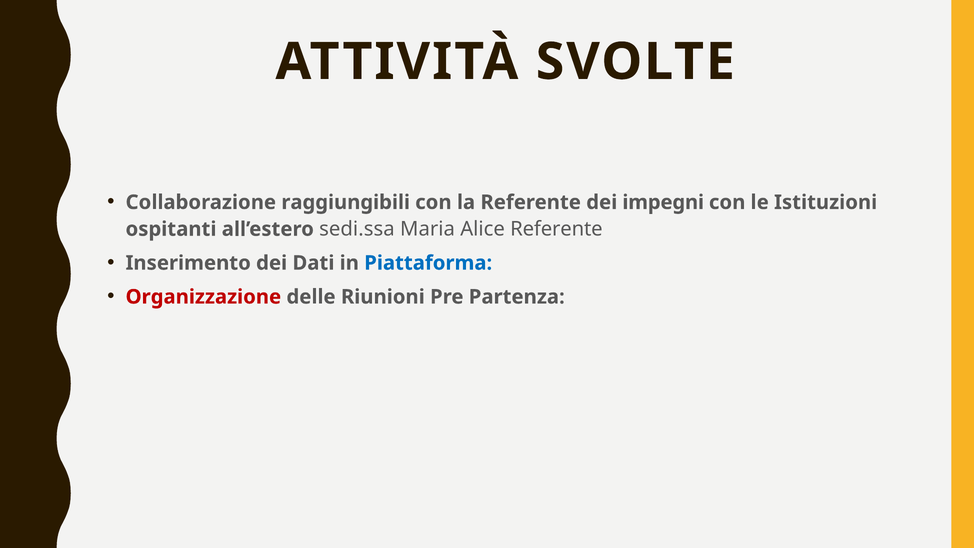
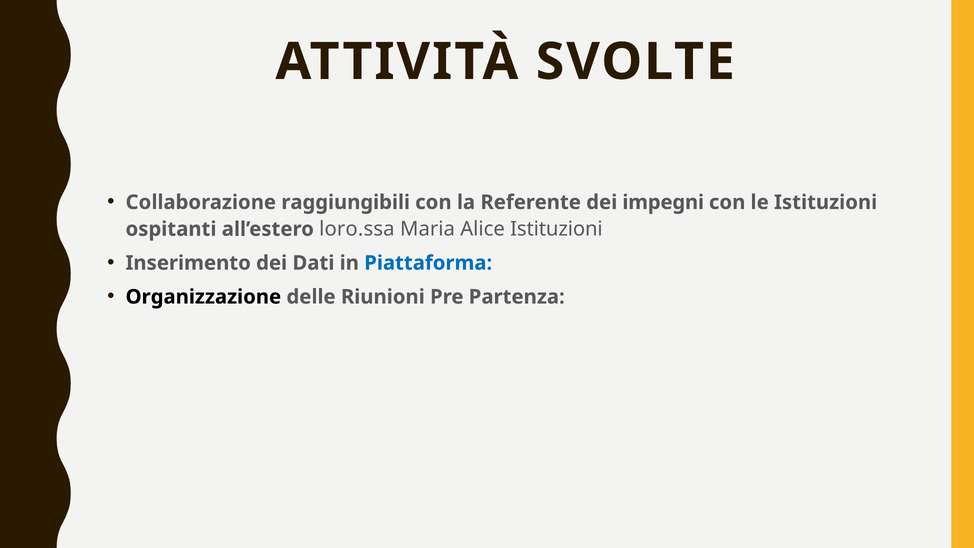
sedi.ssa: sedi.ssa -> loro.ssa (357, 229)
Alice Referente: Referente -> Istituzioni (556, 229)
Organizzazione colour: red -> black (203, 297)
